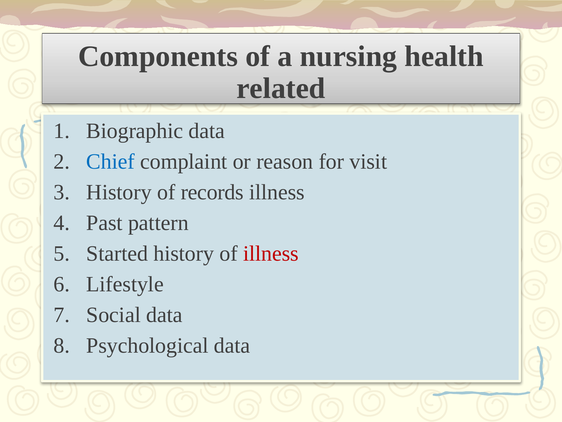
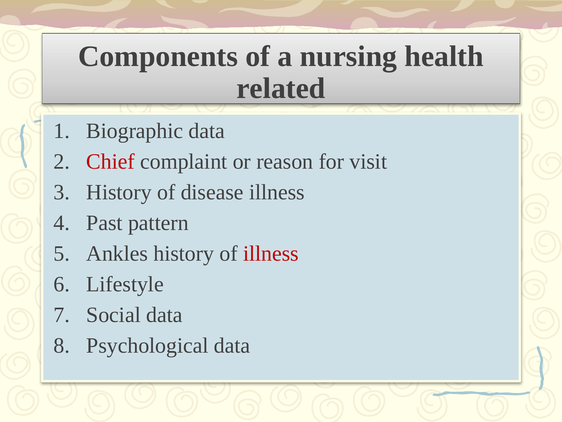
Chief colour: blue -> red (111, 161)
records: records -> disease (212, 192)
Started: Started -> Ankles (117, 253)
